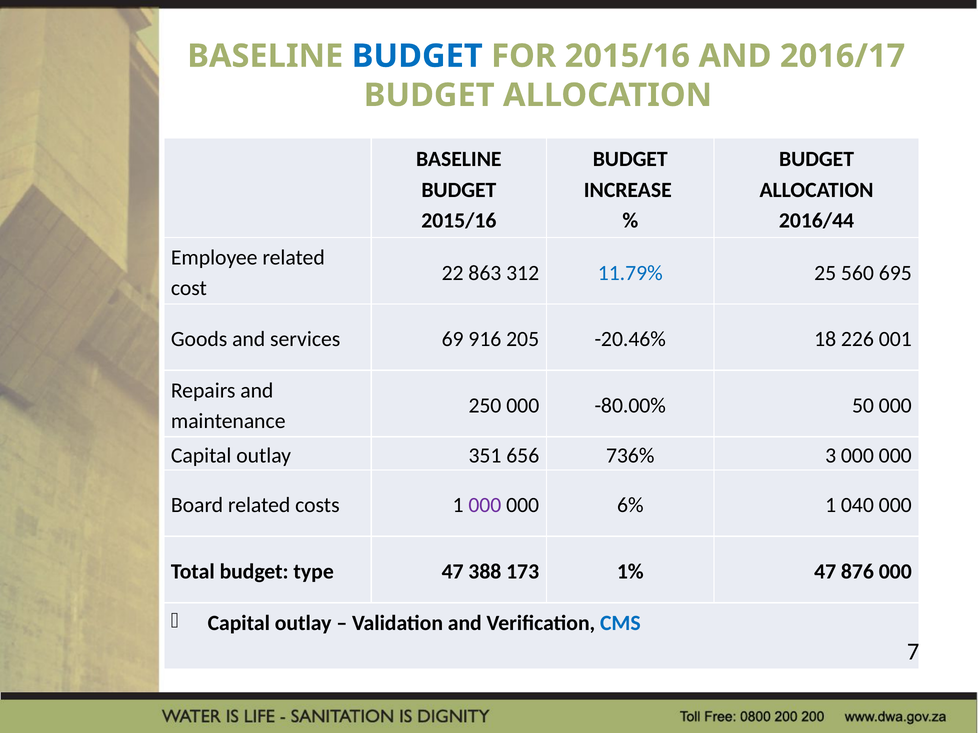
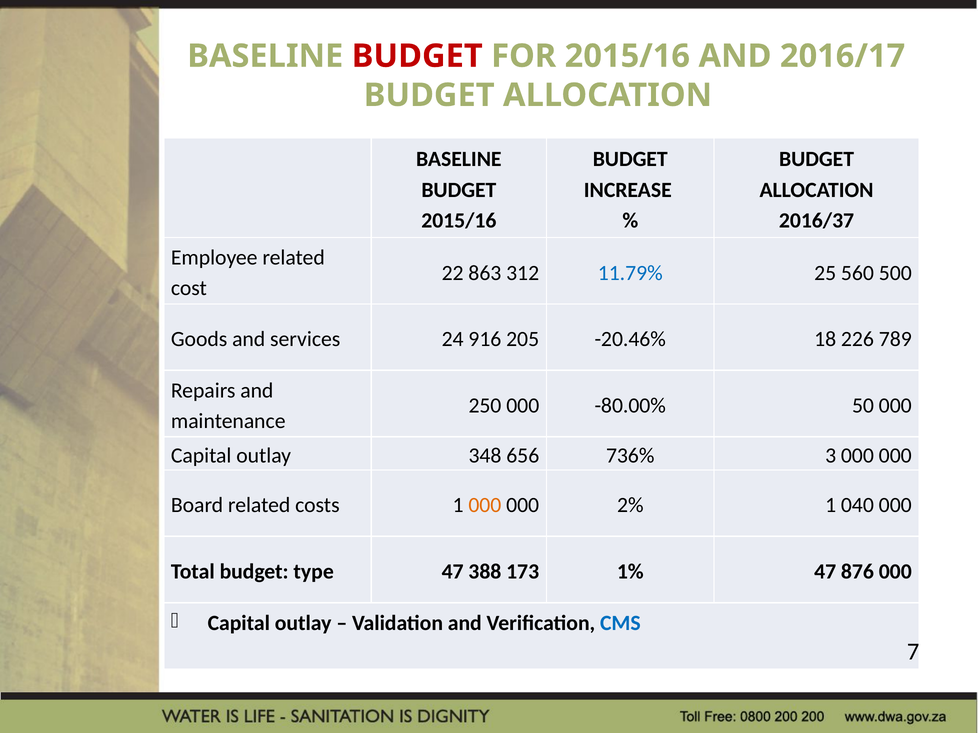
BUDGET colour: blue -> red (417, 56)
2016/44: 2016/44 -> 2016/37 (817, 221)
695: 695 -> 500 (895, 273)
69: 69 -> 24 (453, 340)
001: 001 -> 789 (895, 340)
351: 351 -> 348 (485, 456)
000 colour: purple -> orange (485, 506)
6%: 6% -> 2% (630, 506)
